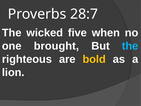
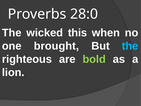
28:7: 28:7 -> 28:0 (84, 14)
five: five -> this (77, 33)
bold colour: yellow -> light green (94, 59)
